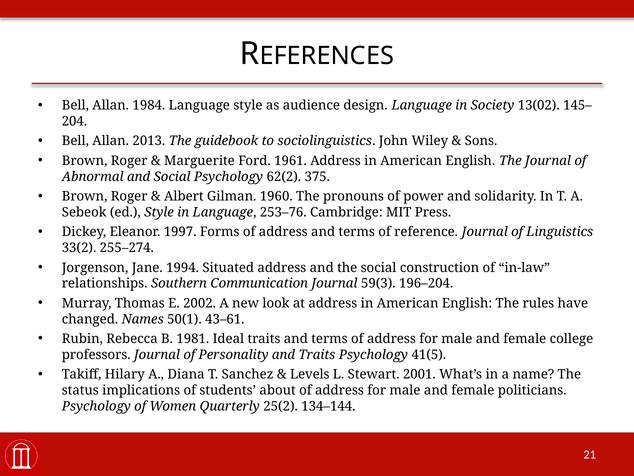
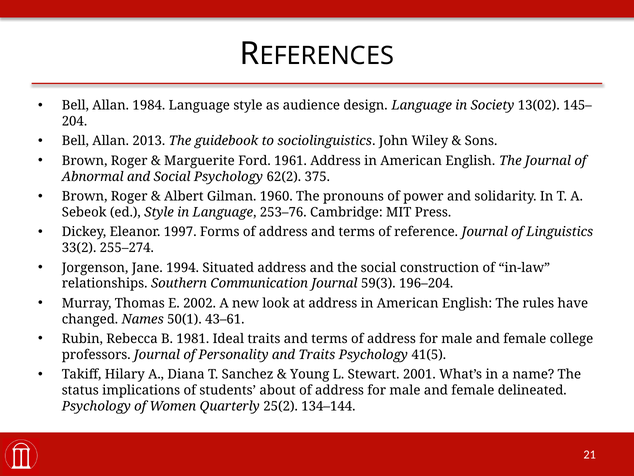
Levels: Levels -> Young (310, 374)
politicians: politicians -> delineated (532, 390)
